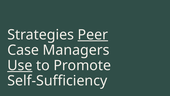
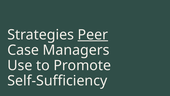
Use underline: present -> none (20, 65)
